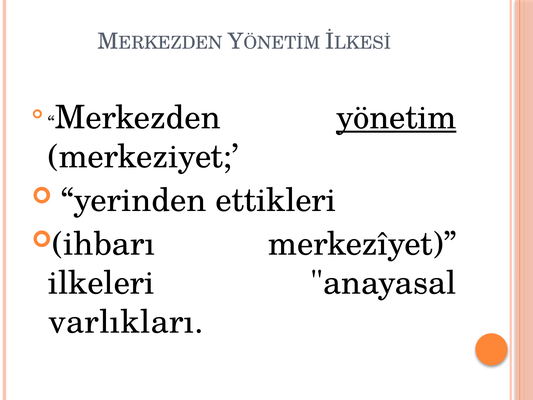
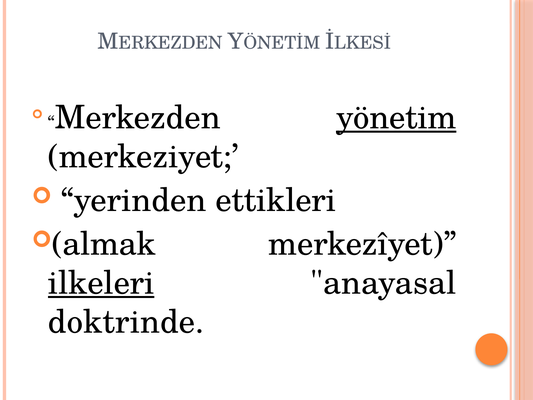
ihbarı: ihbarı -> almak (104, 244)
ilkeleri underline: none -> present (101, 283)
varlıkları: varlıkları -> doktrinde (126, 322)
